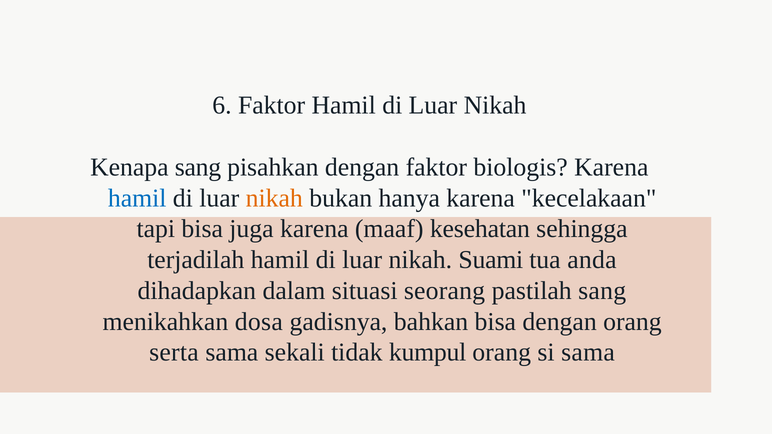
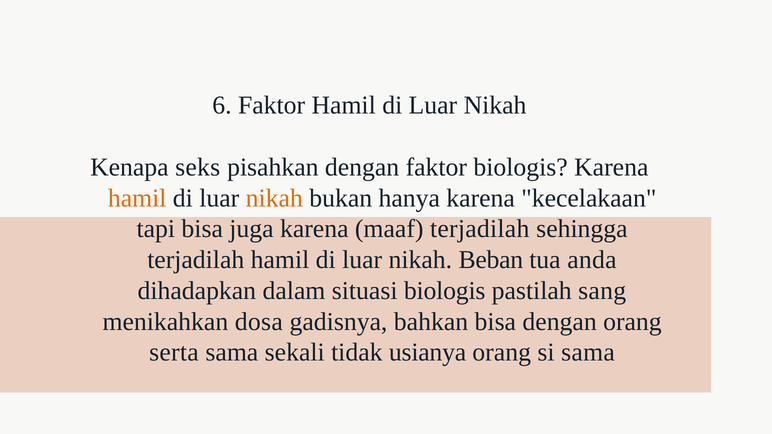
Kenapa sang: sang -> seks (198, 167)
hamil colour: blue -> orange (137, 198)
maaf kesehatan: kesehatan -> terjadilah (480, 229)
Suami: Suami -> Beban (491, 260)
situasi seorang: seorang -> biologis (445, 291)
kumpul: kumpul -> usianya (428, 353)
